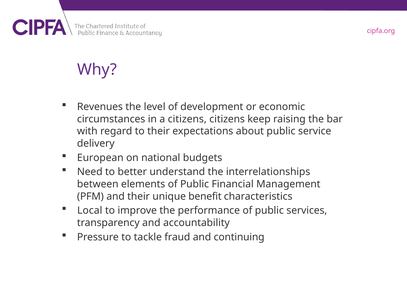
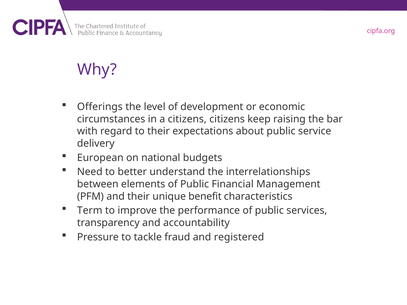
Revenues: Revenues -> Offerings (100, 107)
Local: Local -> Term (90, 211)
continuing: continuing -> registered (239, 237)
